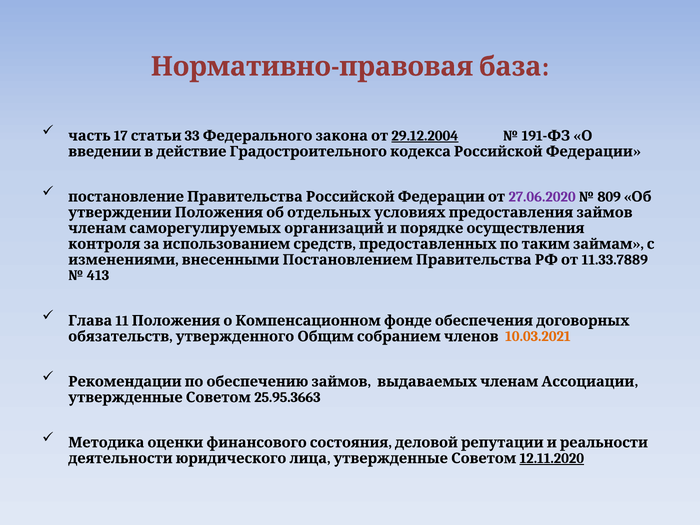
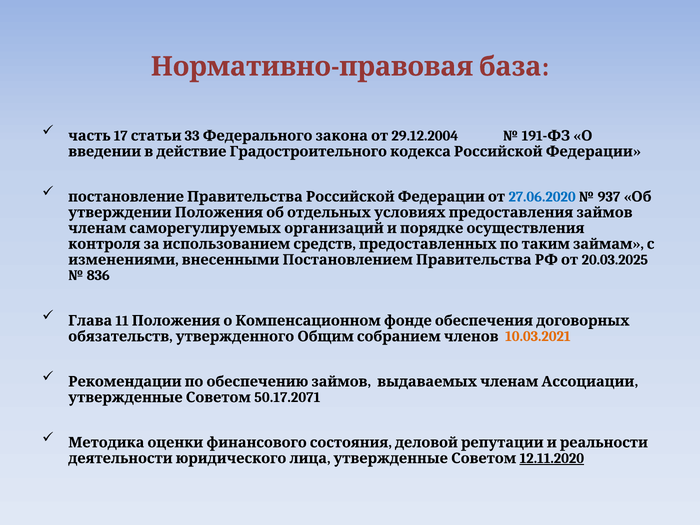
29.12.2004 underline: present -> none (425, 136)
27.06.2020 colour: purple -> blue (542, 197)
809: 809 -> 937 (609, 197)
11.33.7889: 11.33.7889 -> 20.03.2025 (615, 260)
413: 413 -> 836 (98, 276)
25.95.3663: 25.95.3663 -> 50.17.2071 (287, 397)
